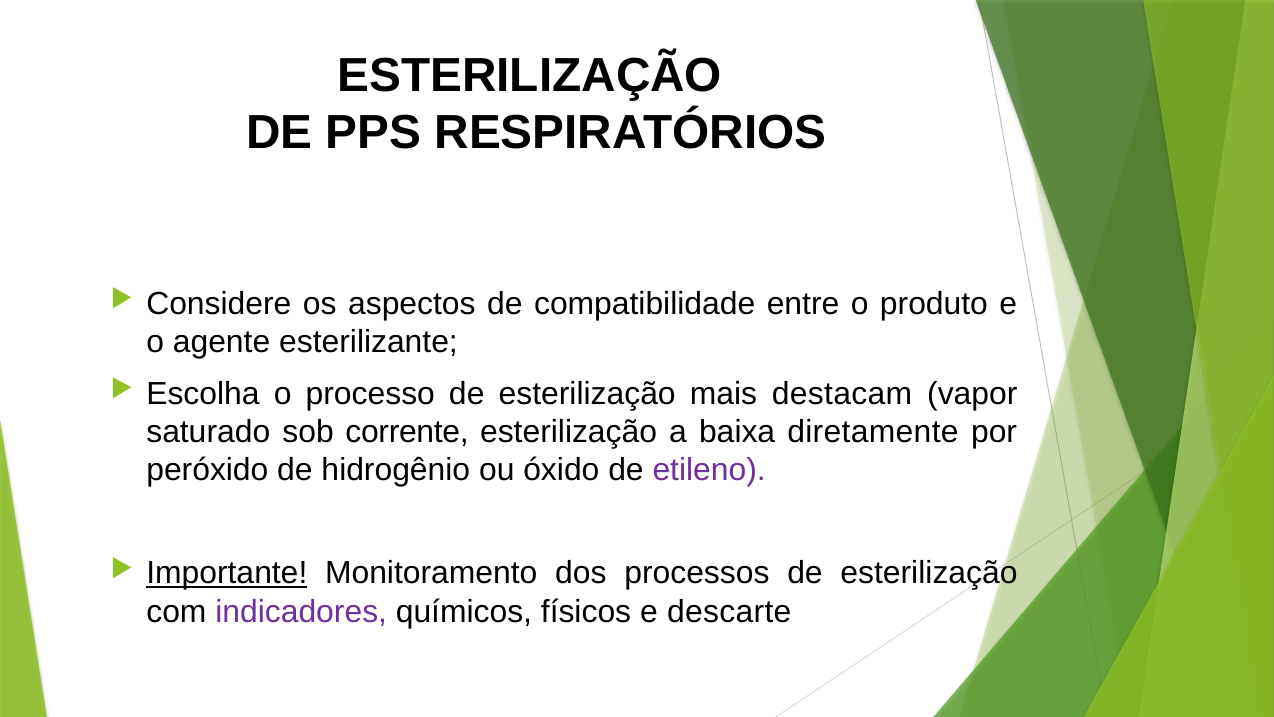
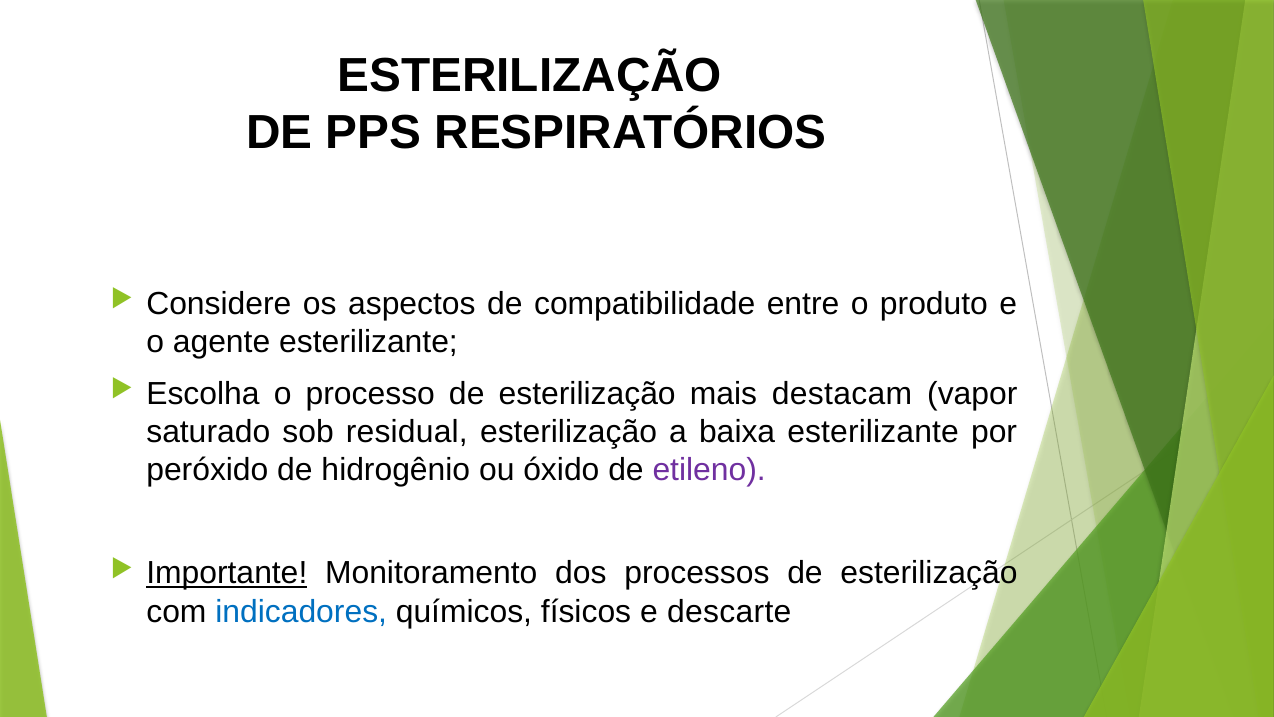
corrente: corrente -> residual (407, 432)
baixa diretamente: diretamente -> esterilizante (873, 432)
indicadores colour: purple -> blue (301, 611)
